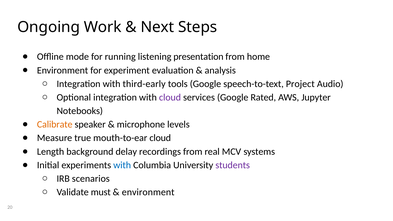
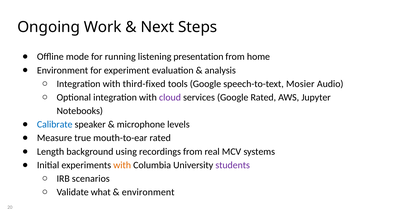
third-early: third-early -> third-fixed (144, 84)
Project: Project -> Mosier (300, 84)
Calibrate colour: orange -> blue (55, 124)
mouth-to-ear cloud: cloud -> rated (160, 138)
delay: delay -> using (126, 152)
with colour: blue -> orange (122, 165)
must: must -> what (101, 192)
